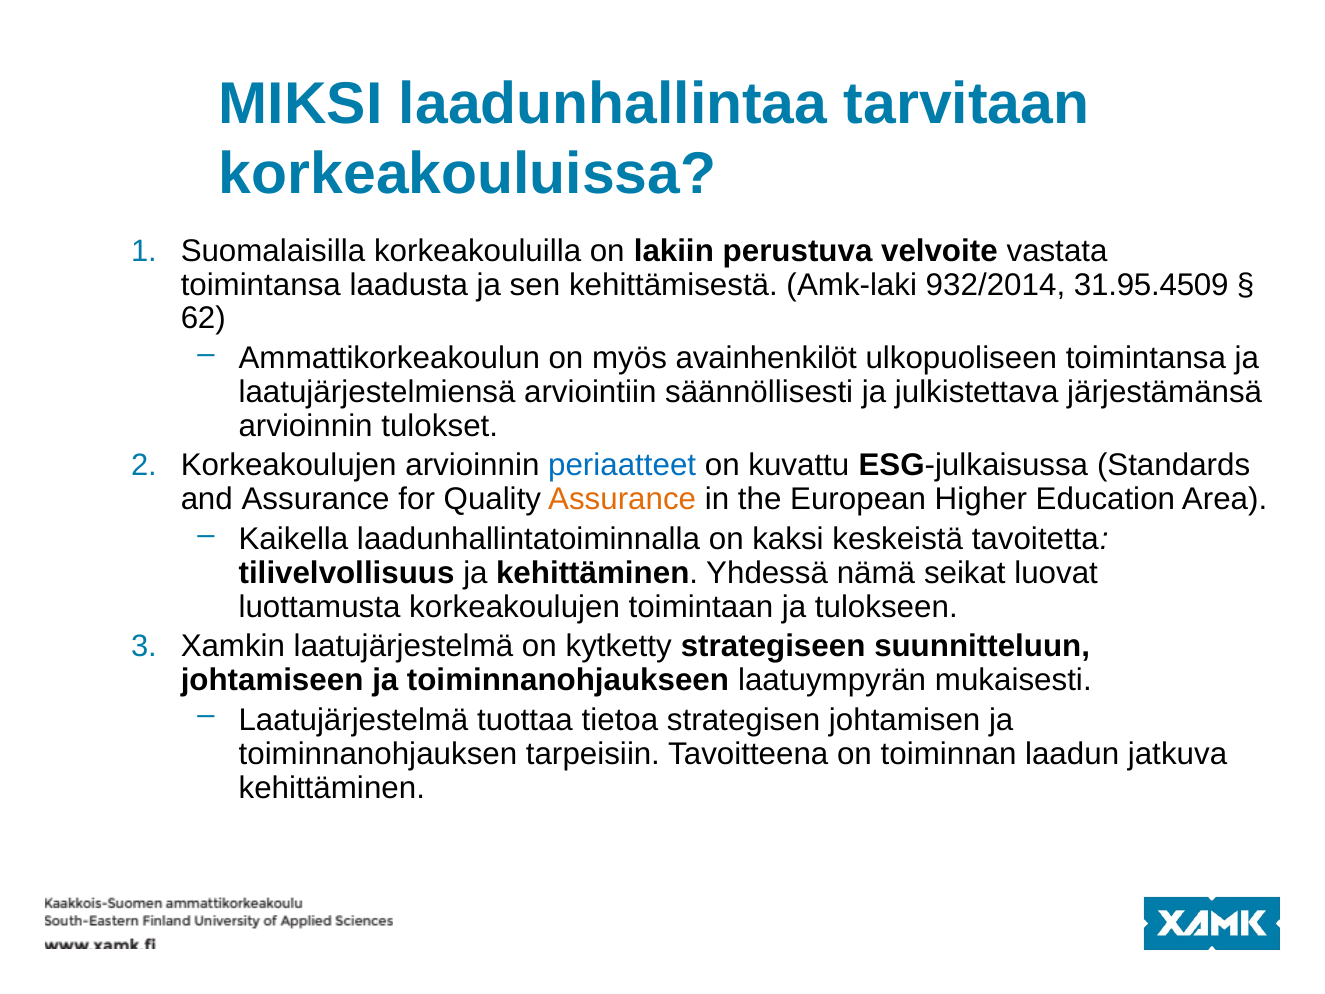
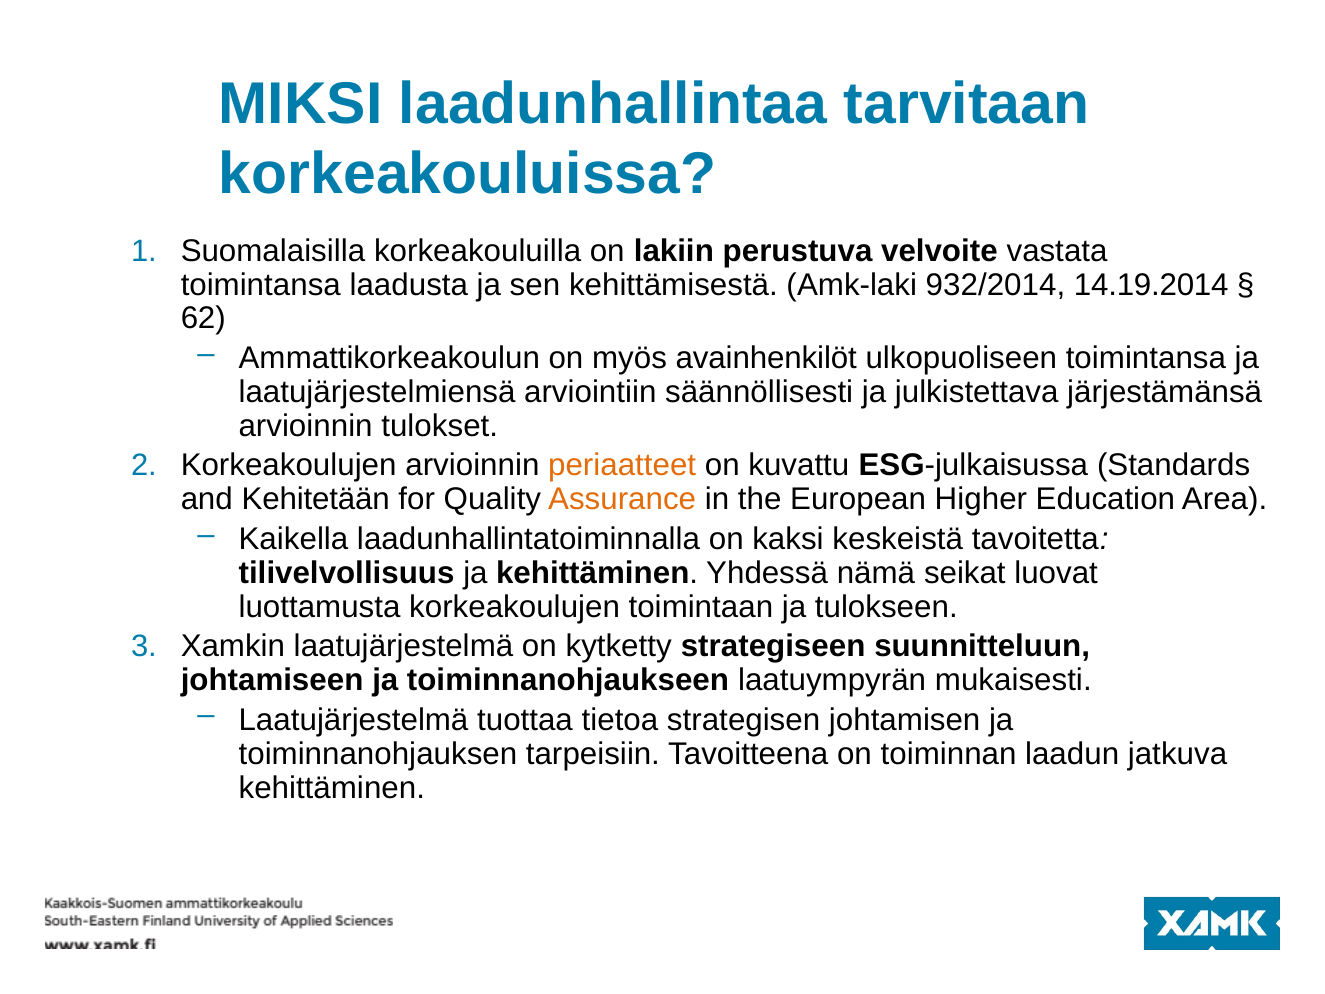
31.95.4509: 31.95.4509 -> 14.19.2014 (1151, 285)
periaatteet colour: blue -> orange (622, 466)
and Assurance: Assurance -> Kehitetään (316, 499)
